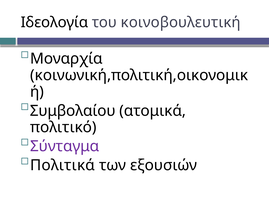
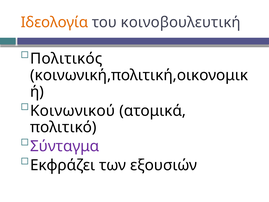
Ιδεολογία colour: black -> orange (54, 22)
Μοναρχία: Μοναρχία -> Πολιτικός (66, 59)
Συμβολαίου: Συμβολαίου -> Κοινωνικού (73, 111)
Πολιτικά: Πολιτικά -> Εκφράζει (63, 165)
